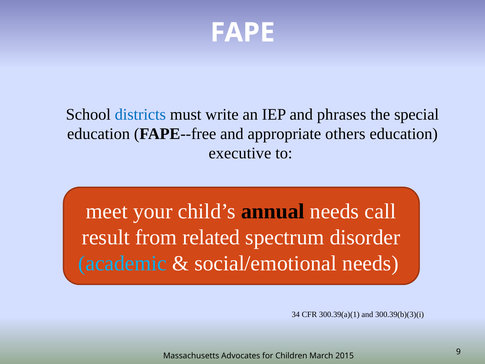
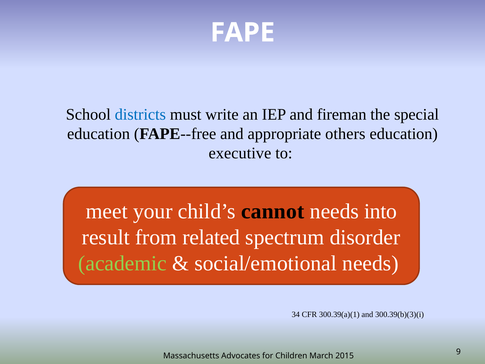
phrases: phrases -> fireman (342, 114)
annual: annual -> cannot (273, 211)
call: call -> into (381, 211)
academic colour: light blue -> light green (123, 263)
